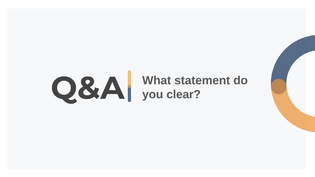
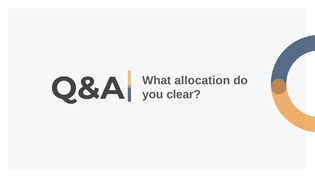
statement: statement -> allocation (202, 80)
